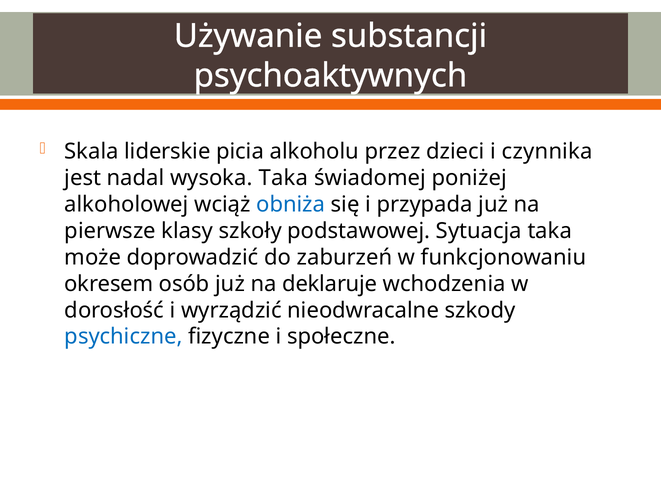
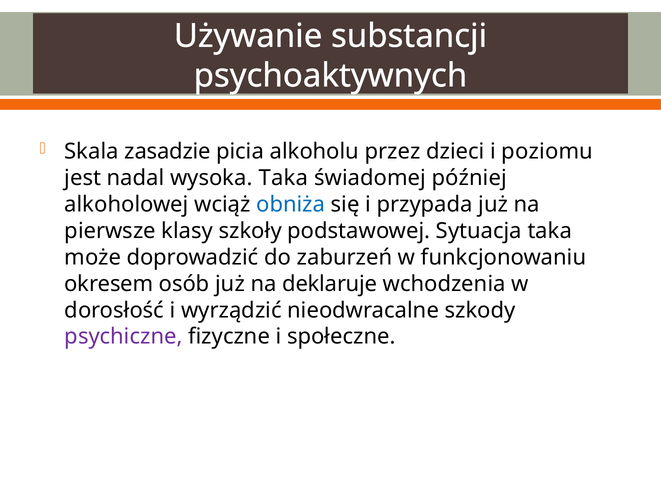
liderskie: liderskie -> zasadzie (167, 151)
czynnika: czynnika -> poziomu (547, 151)
poniżej: poniżej -> później (469, 178)
psychiczne colour: blue -> purple (123, 337)
